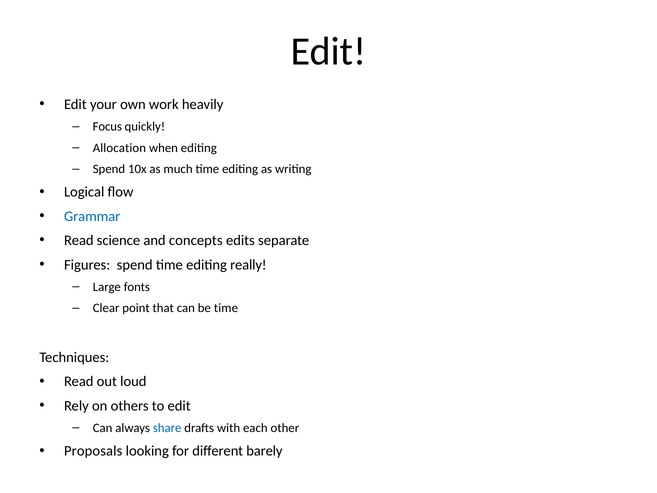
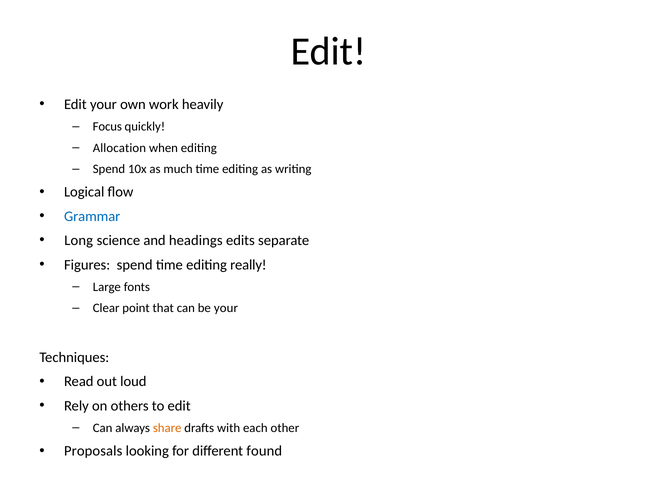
Read: Read -> Long (79, 240)
concepts: concepts -> headings (196, 240)
be time: time -> your (226, 308)
share colour: blue -> orange (167, 428)
barely: barely -> found (264, 451)
